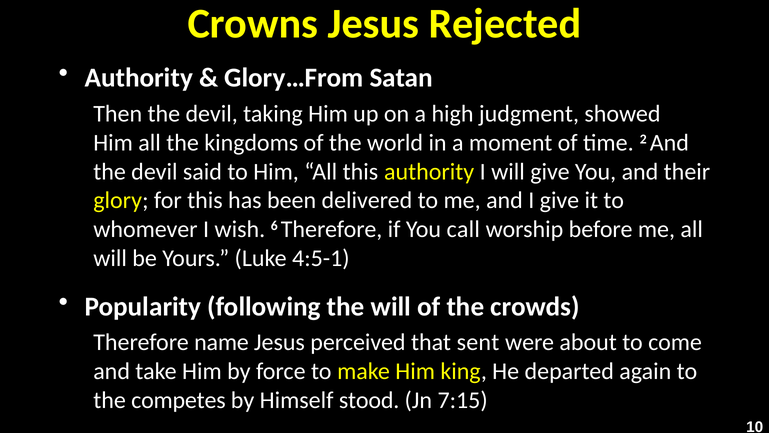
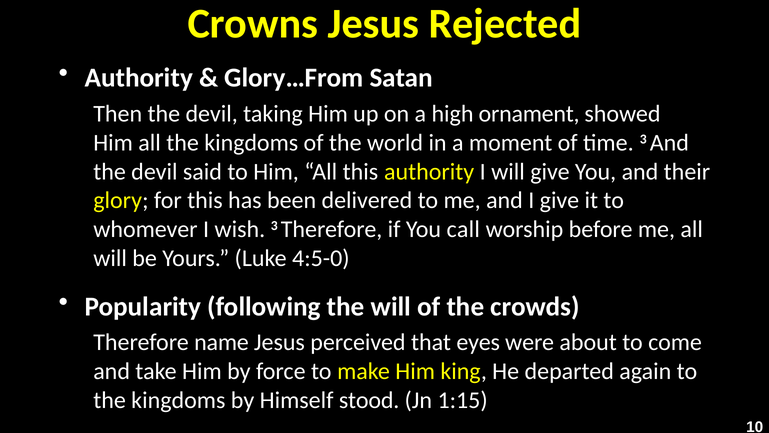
judgment: judgment -> ornament (529, 114)
time 2: 2 -> 3 (643, 139)
wish 6: 6 -> 3 (274, 226)
4:5-1: 4:5-1 -> 4:5-0 (321, 258)
sent: sent -> eyes (478, 342)
competes: competes -> kingdoms (178, 400)
7:15: 7:15 -> 1:15 (463, 400)
